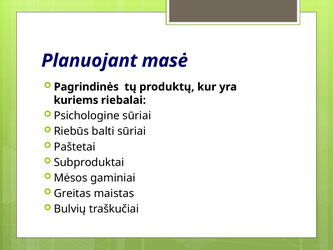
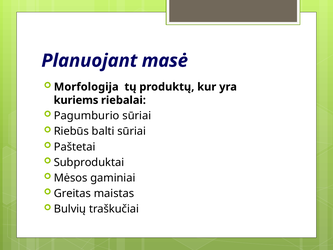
Pagrindinės: Pagrindinės -> Morfologija (86, 87)
Psichologine: Psichologine -> Pagumburio (87, 116)
